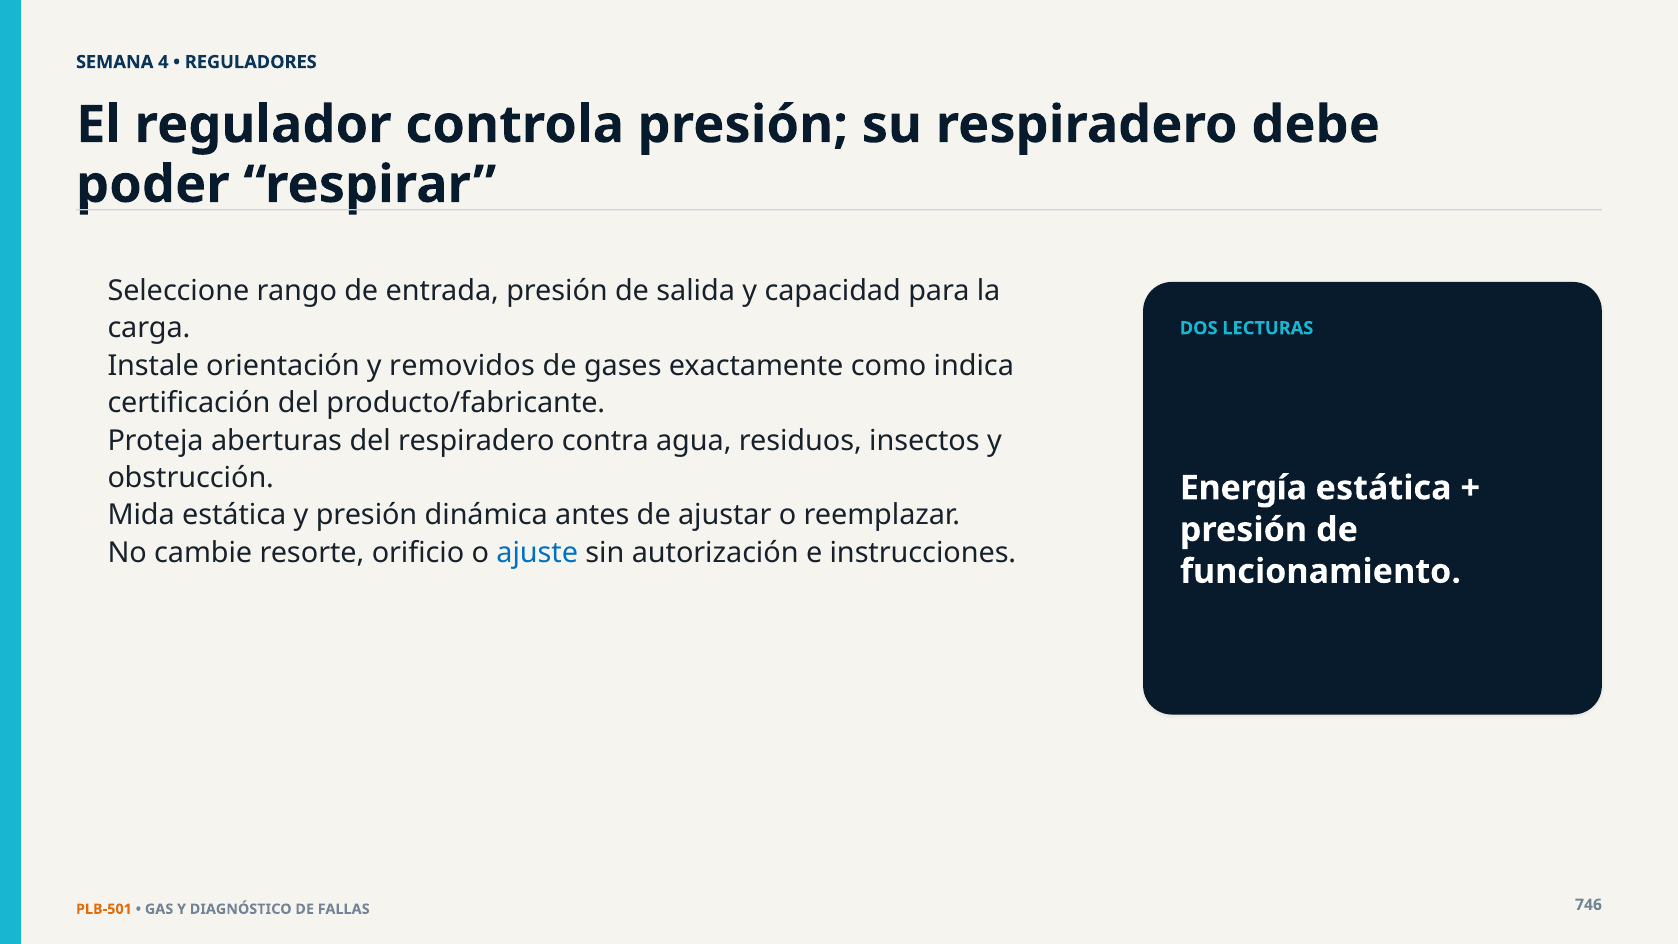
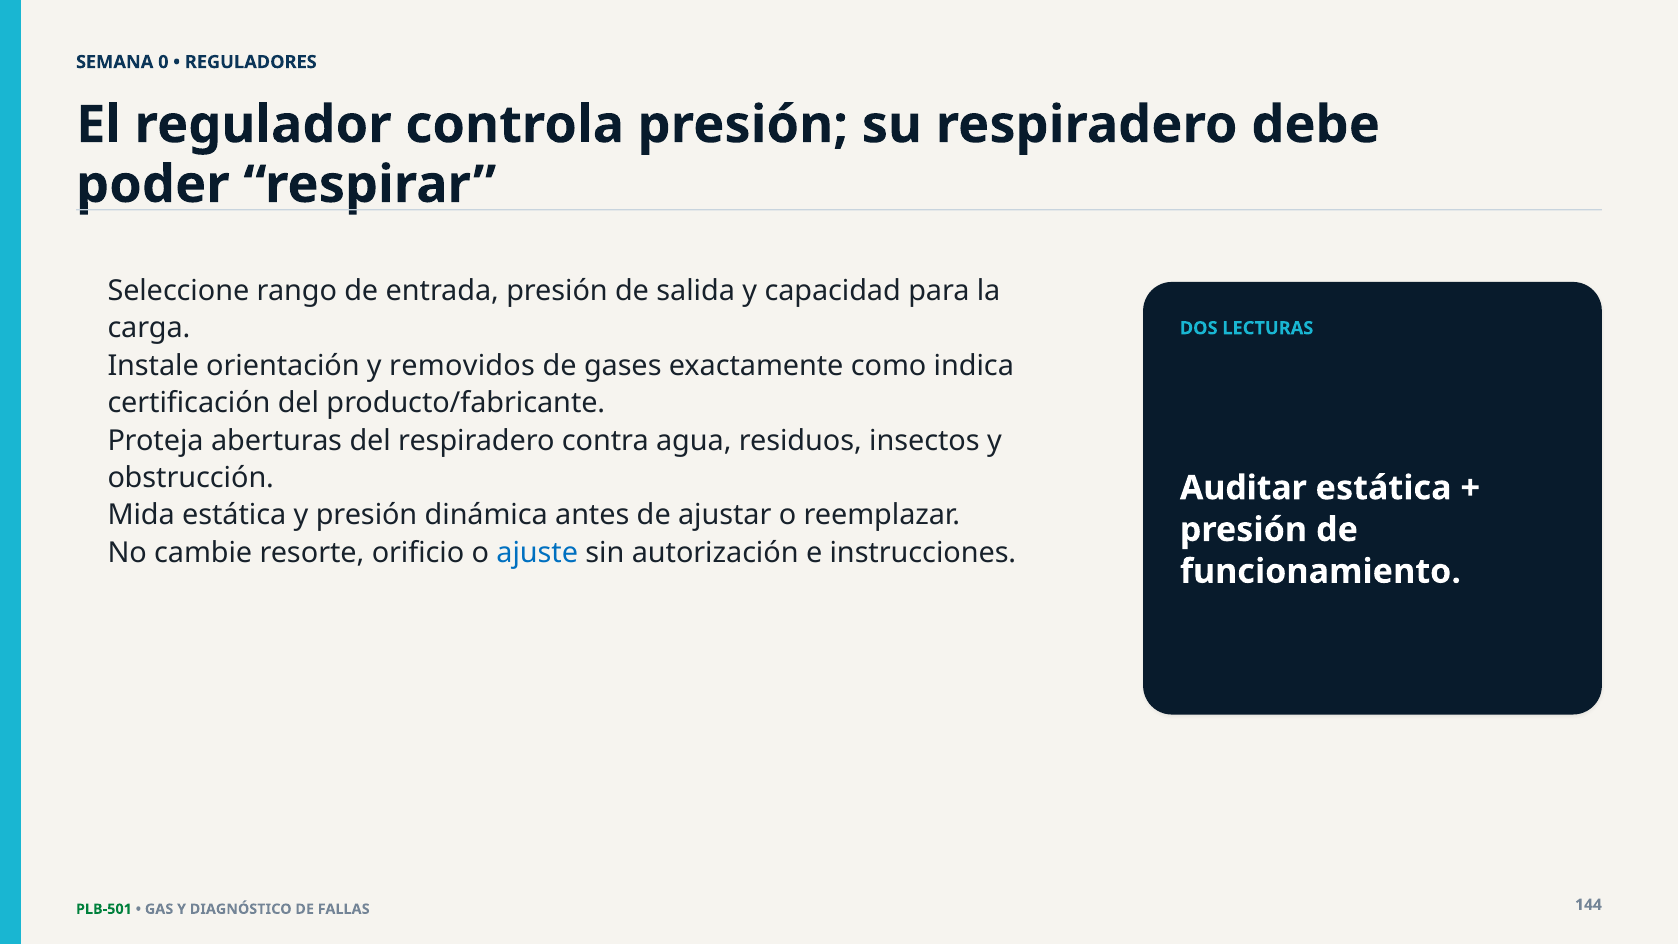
4: 4 -> 0 (163, 62)
Energía: Energía -> Auditar (1243, 488)
PLB-501 colour: orange -> green (104, 909)
746: 746 -> 144 (1589, 905)
